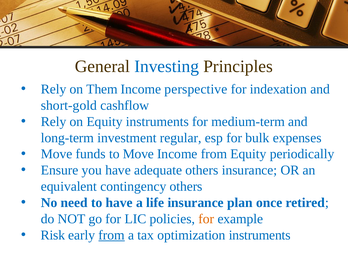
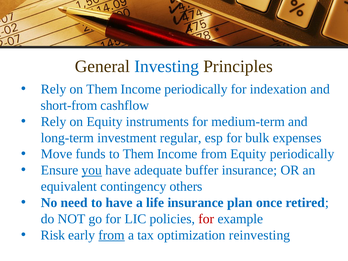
Income perspective: perspective -> periodically (196, 89)
short-gold: short-gold -> short-from (69, 105)
to Move: Move -> Them (138, 154)
you underline: none -> present (92, 170)
adequate others: others -> buffer (202, 170)
for colour: orange -> red (206, 219)
optimization instruments: instruments -> reinvesting (260, 235)
